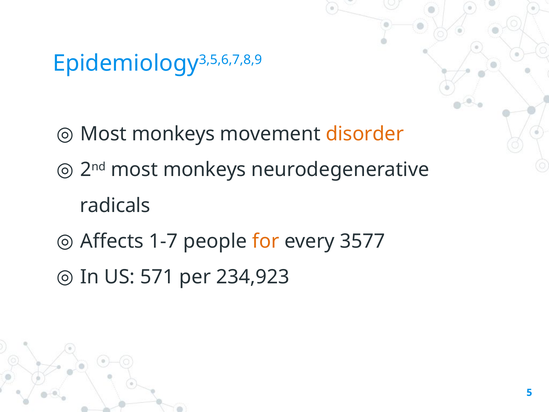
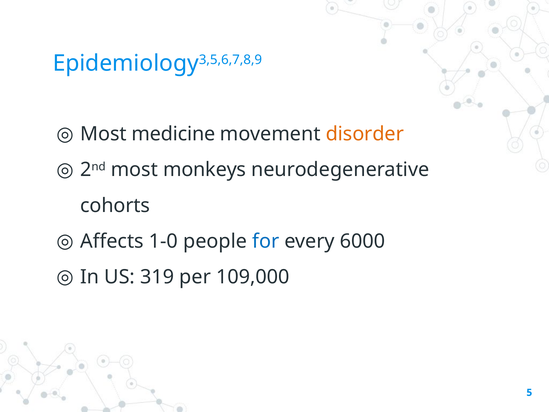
monkeys: monkeys -> medicine (173, 134)
radicals: radicals -> cohorts (115, 205)
1-7: 1-7 -> 1-0 (163, 241)
for colour: orange -> blue (266, 241)
3577: 3577 -> 6000 (363, 241)
571: 571 -> 319 (157, 277)
234,923: 234,923 -> 109,000 (253, 277)
